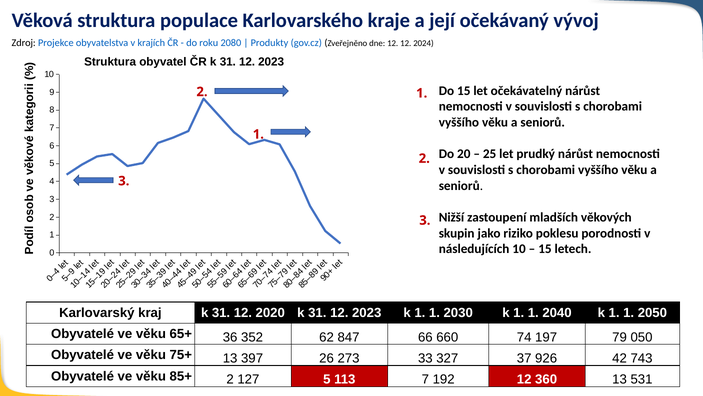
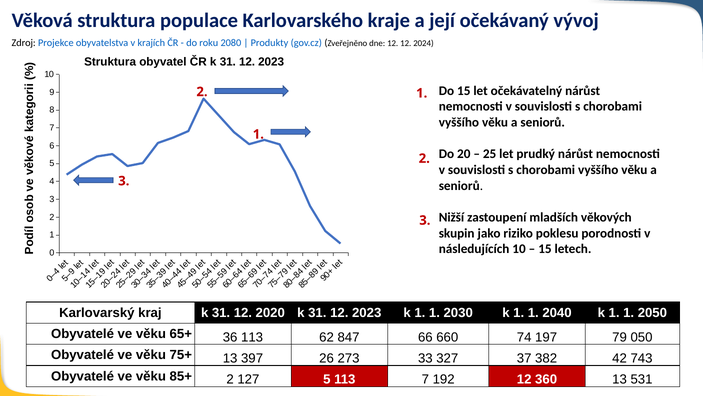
36 352: 352 -> 113 (252, 337)
926: 926 -> 382 (546, 358)
